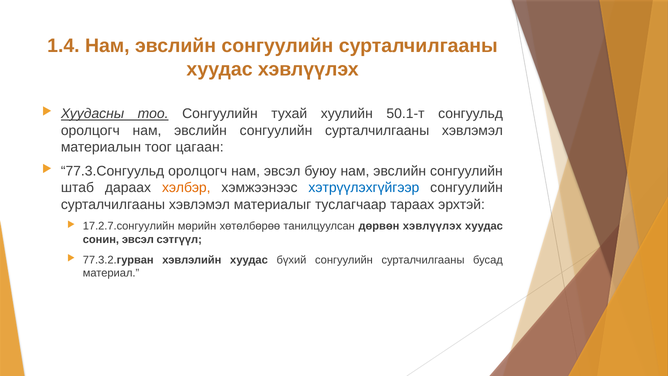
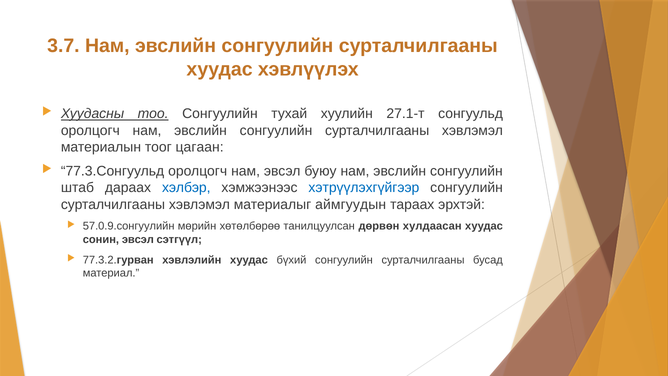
1.4: 1.4 -> 3.7 (63, 46)
50.1-т: 50.1-т -> 27.1-т (406, 114)
хэлбэр colour: orange -> blue (186, 188)
туслагчаар: туслагчаар -> аймгуудын (351, 204)
17.2.7.сонгуулийн: 17.2.7.сонгуулийн -> 57.0.9.сонгуулийн (129, 226)
дөрвөн хэвлүүлэх: хэвлүүлэх -> хулдаасан (432, 226)
